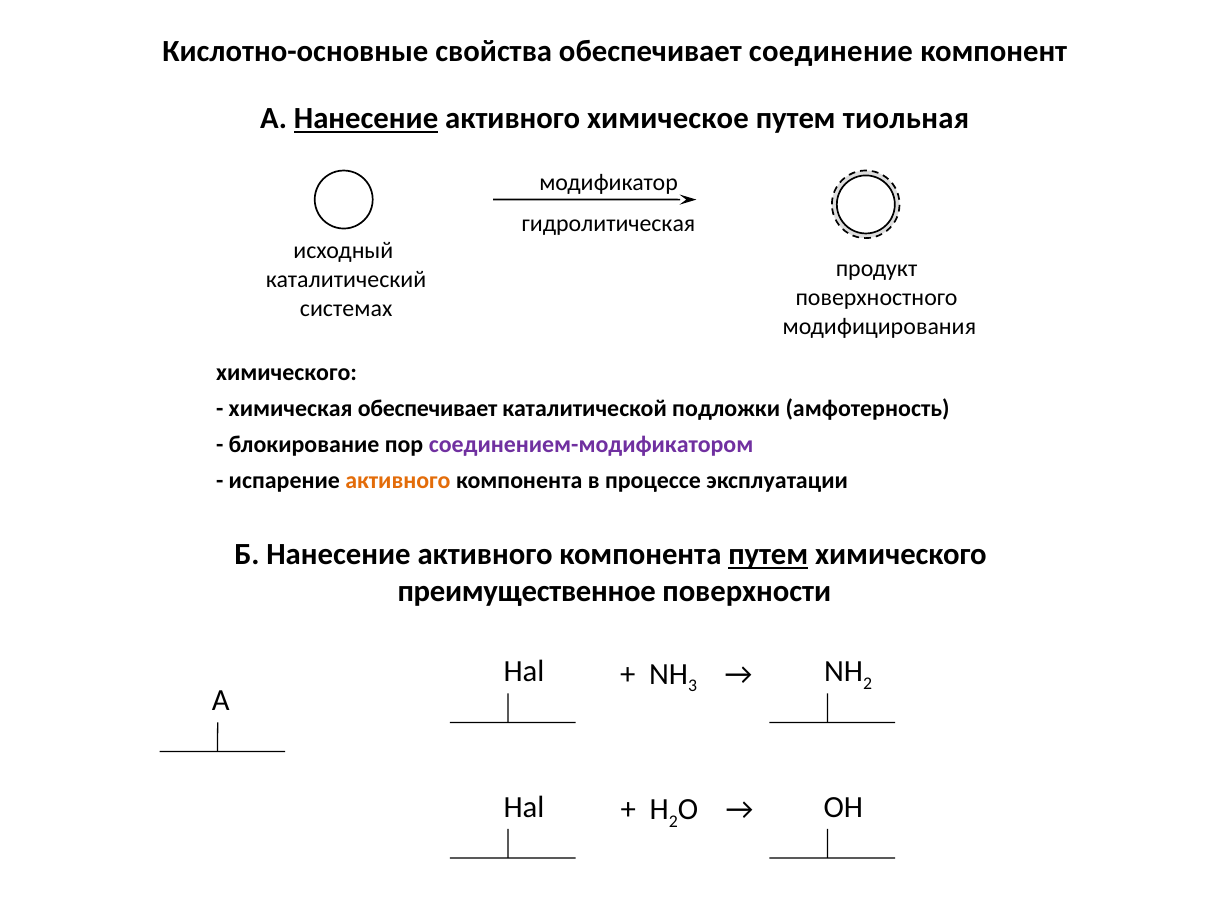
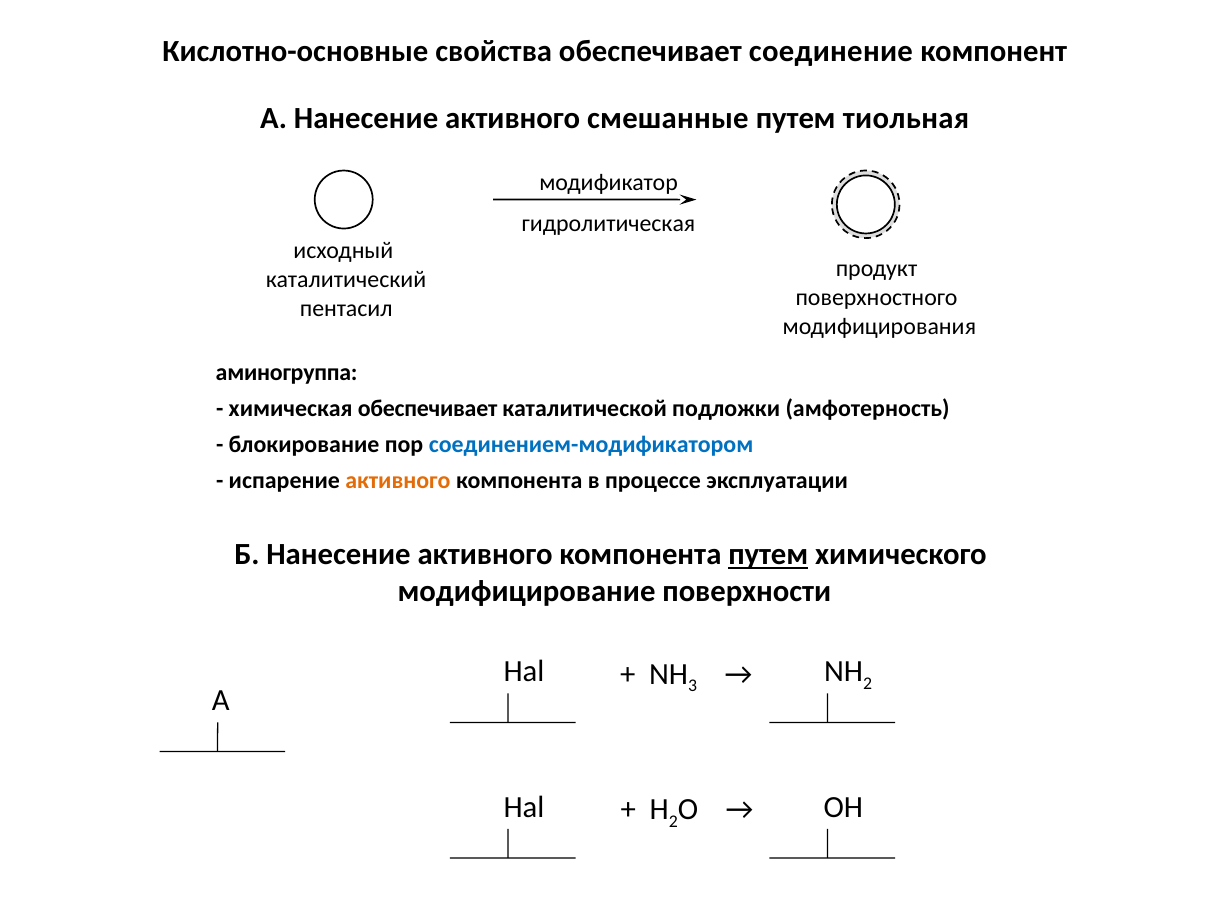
Нанесение underline: present -> none (366, 119)
химическое: химическое -> смешанные (668, 119)
системах: системах -> пентасил (346, 308)
химического: химического -> аминогруппа (287, 373)
соединением-модификатором colour: purple -> blue (591, 445)
преимущественное: преимущественное -> модифицирование (526, 591)
